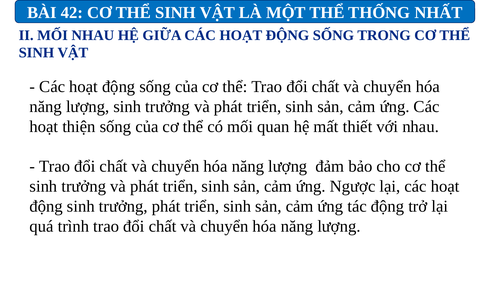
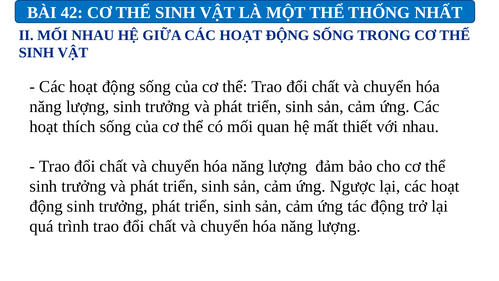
thiện: thiện -> thích (79, 126)
